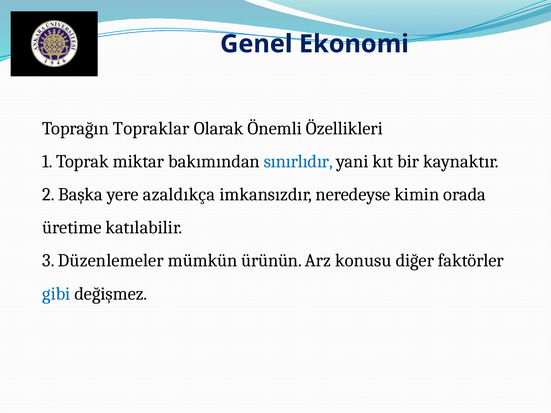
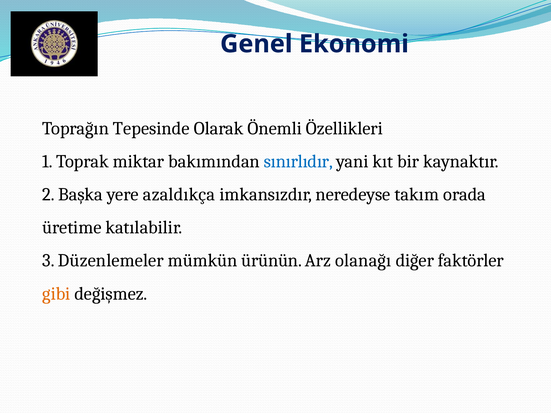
Topraklar: Topraklar -> Tepesinde (151, 128)
kimin: kimin -> takım (417, 195)
konusu: konusu -> olanağı (363, 261)
gibi colour: blue -> orange (56, 294)
